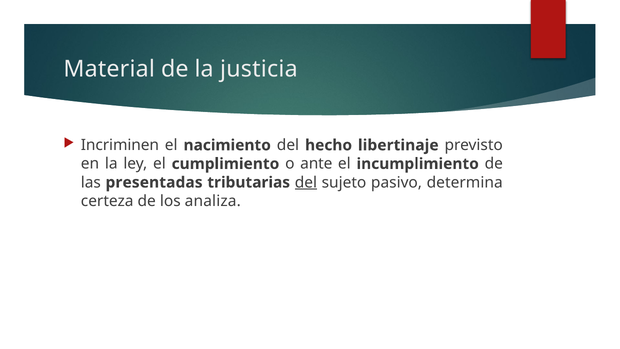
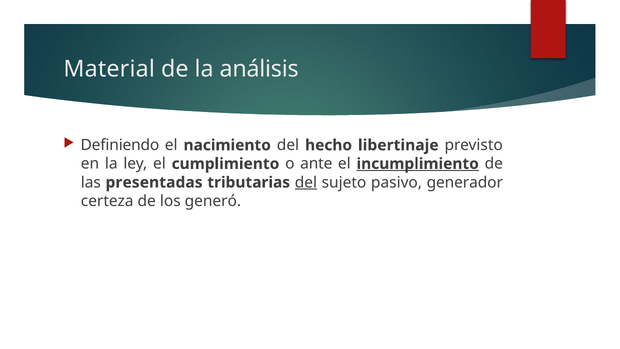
justicia: justicia -> análisis (259, 69)
Incriminen: Incriminen -> Definiendo (120, 145)
incumplimiento underline: none -> present (418, 164)
determina: determina -> generador (465, 182)
analiza: analiza -> generó (213, 201)
